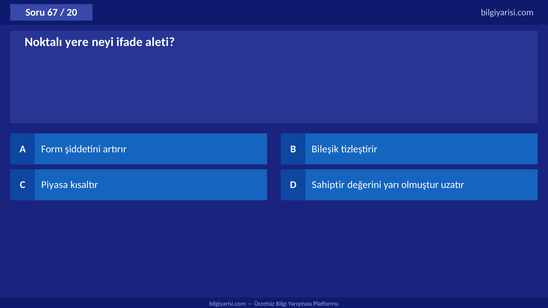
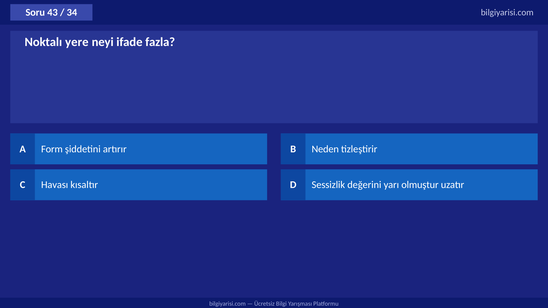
67: 67 -> 43 (53, 13)
20: 20 -> 34 (72, 13)
aleti: aleti -> fazla (160, 42)
Bileşik: Bileşik -> Neden (325, 149)
Piyasa: Piyasa -> Havası (55, 185)
Sahiptir: Sahiptir -> Sessizlik (328, 185)
